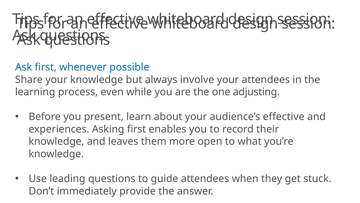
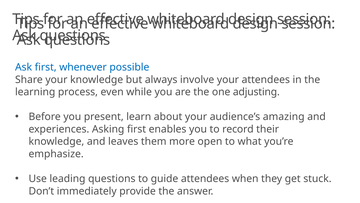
audience’s effective: effective -> amazing (284, 117)
knowledge: knowledge -> emphasize (56, 154)
